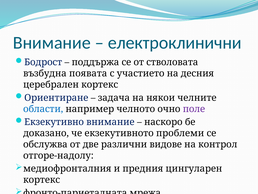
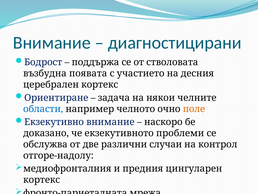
електроклинични: електроклинични -> диагностицирани (175, 43)
поле colour: purple -> orange (194, 109)
видове: видове -> случаи (166, 144)
